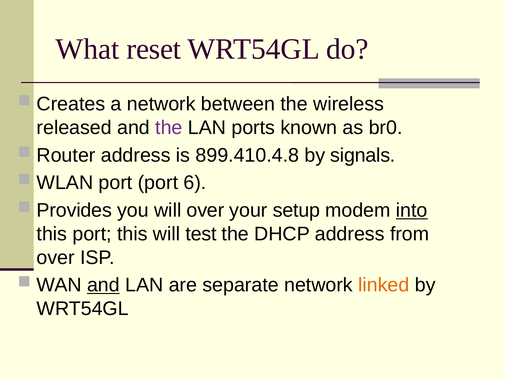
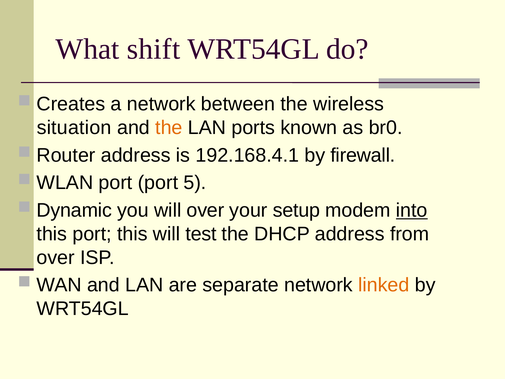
reset: reset -> shift (153, 49)
released: released -> situation (74, 128)
the colour: purple -> orange (169, 128)
899.410.4.8: 899.410.4.8 -> 192.168.4.1 (247, 155)
signals: signals -> firewall (363, 155)
6: 6 -> 5 (195, 183)
Provides: Provides -> Dynamic (74, 210)
and underline: present -> none (103, 285)
